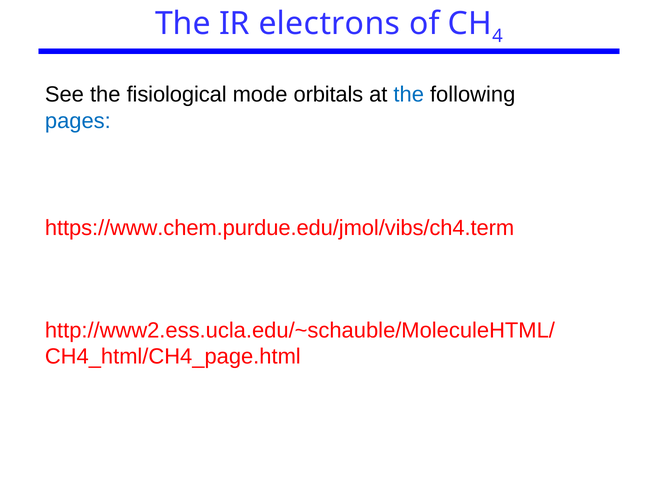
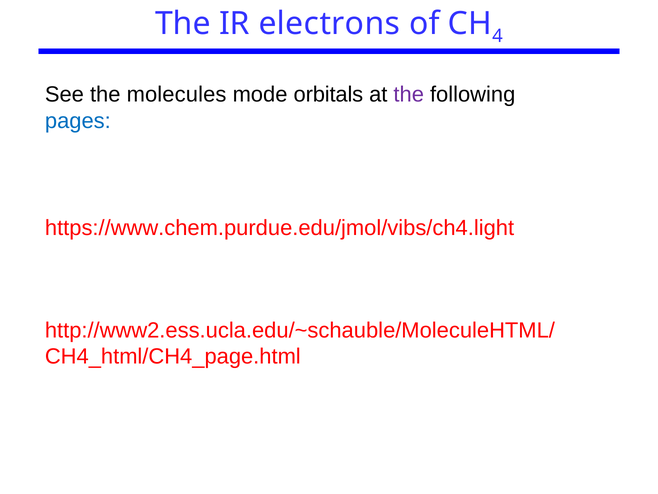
fisiological: fisiological -> molecules (177, 94)
the colour: blue -> purple (409, 94)
https://www.chem.purdue.edu/jmol/vibs/ch4.term: https://www.chem.purdue.edu/jmol/vibs/ch4.term -> https://www.chem.purdue.edu/jmol/vibs/ch4.light (280, 228)
